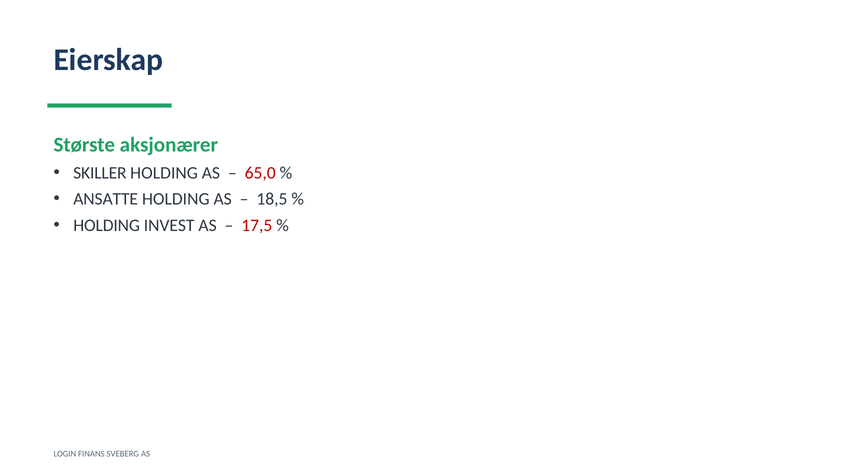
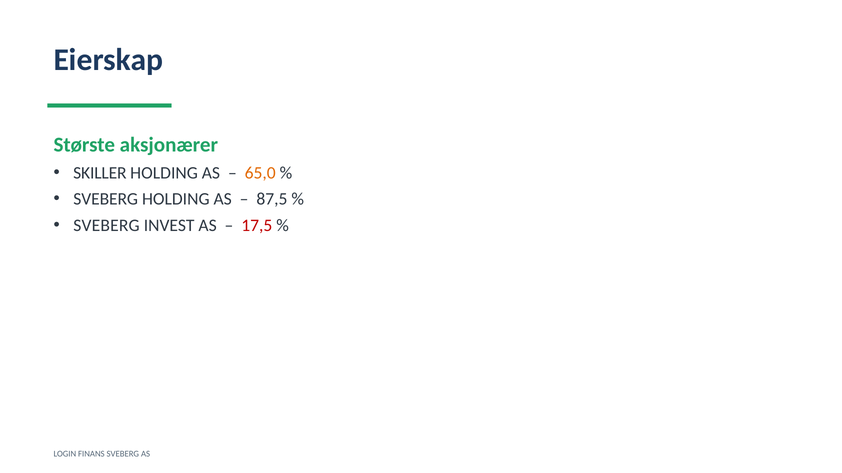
65,0 colour: red -> orange (260, 173)
ANSATTE: ANSATTE -> SVEBERG (106, 199)
18,5: 18,5 -> 87,5 (272, 199)
HOLDING: HOLDING -> SVEBERG (106, 226)
